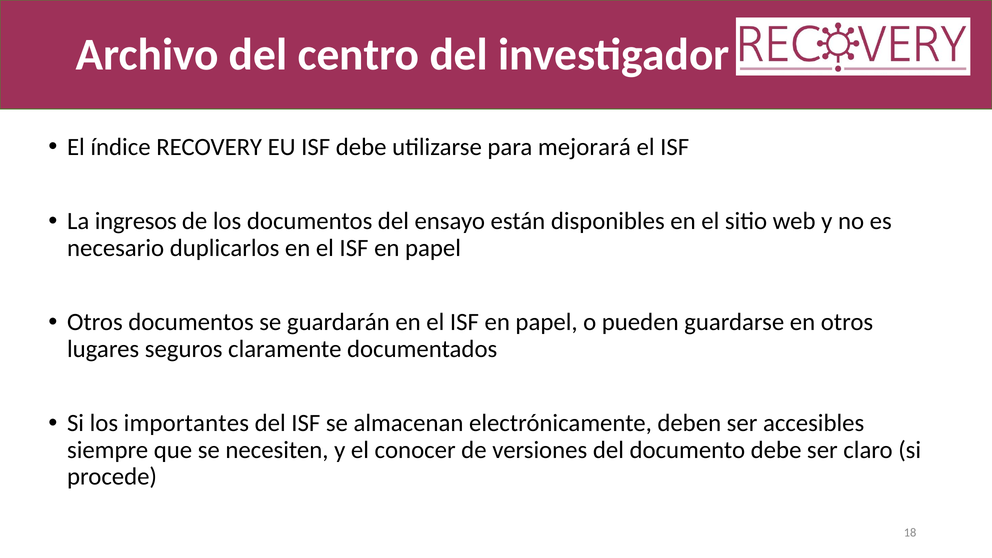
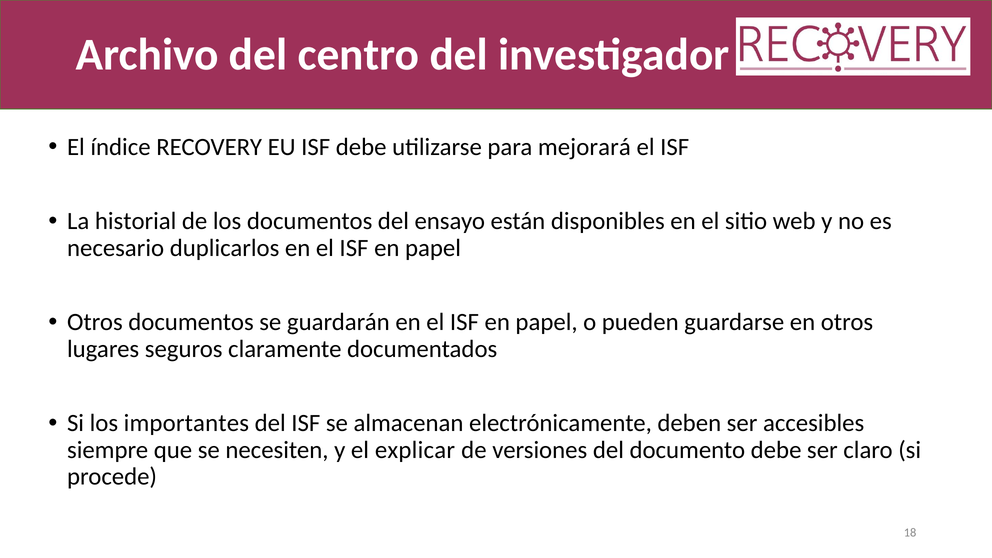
ingresos: ingresos -> historial (136, 221)
conocer: conocer -> explicar (415, 450)
